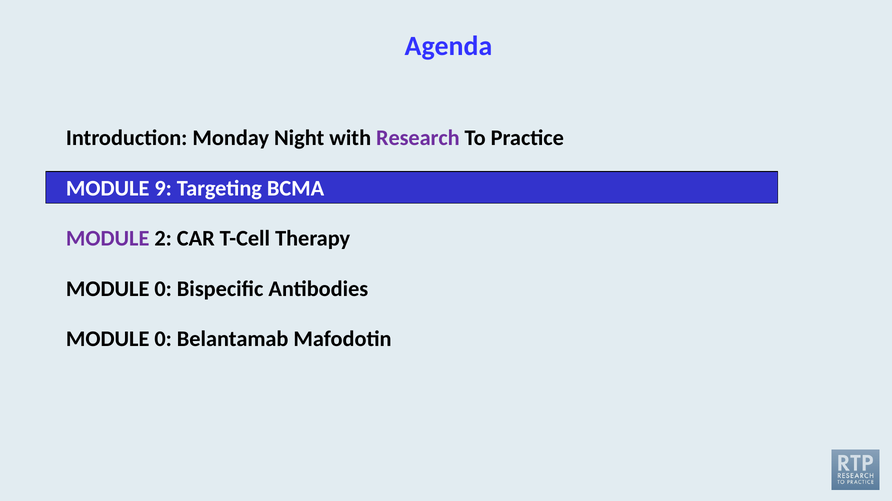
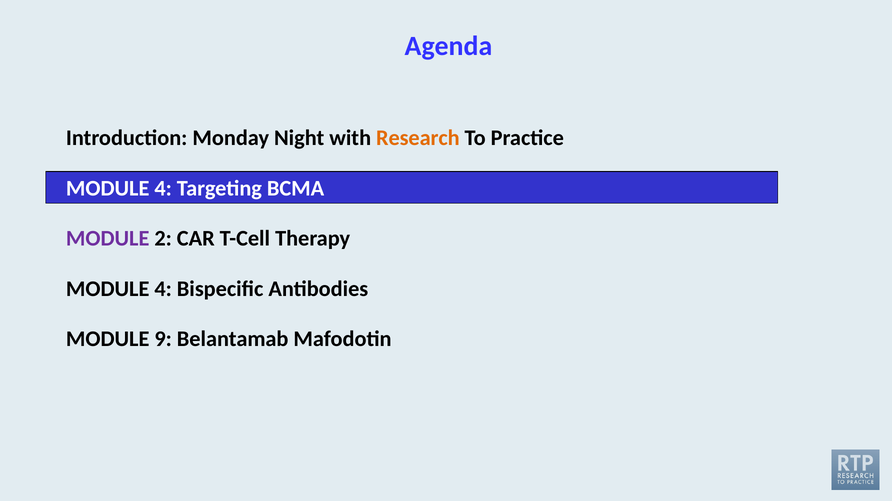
Research colour: purple -> orange (418, 138)
9: 9 -> 4 (163, 188)
0: 0 -> 4 (163, 289)
0: 0 -> 9 (163, 340)
